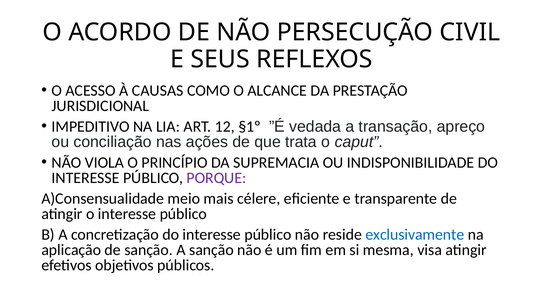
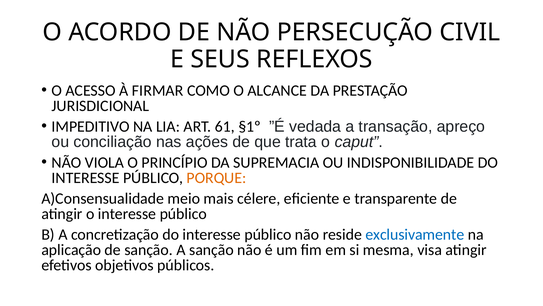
CAUSAS: CAUSAS -> FIRMAR (158, 90)
12: 12 -> 61 (225, 126)
PORQUE colour: purple -> orange (216, 178)
